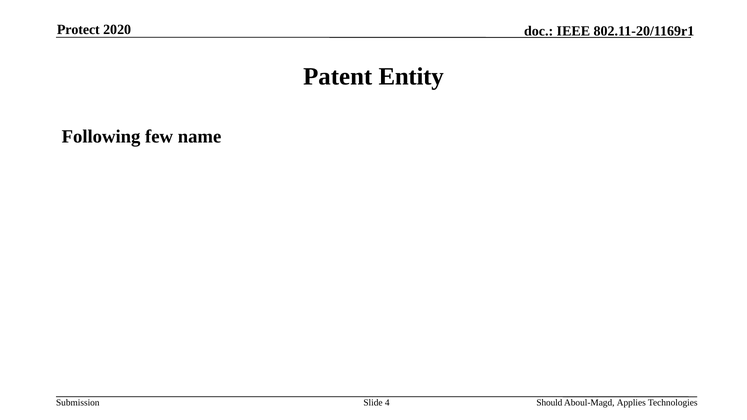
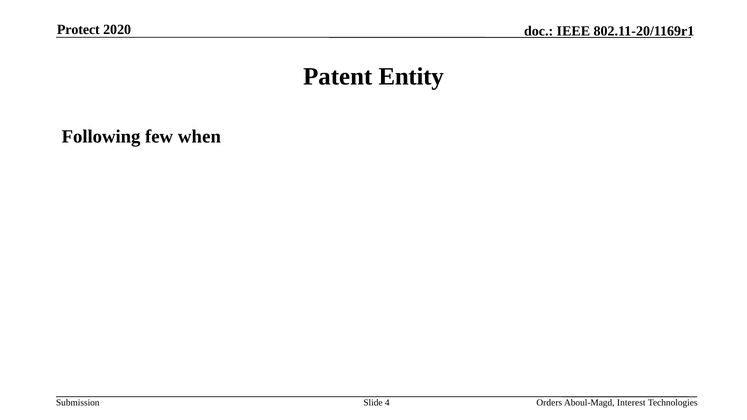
name: name -> when (199, 137)
Should: Should -> Orders (549, 403)
Applies: Applies -> Interest (631, 403)
